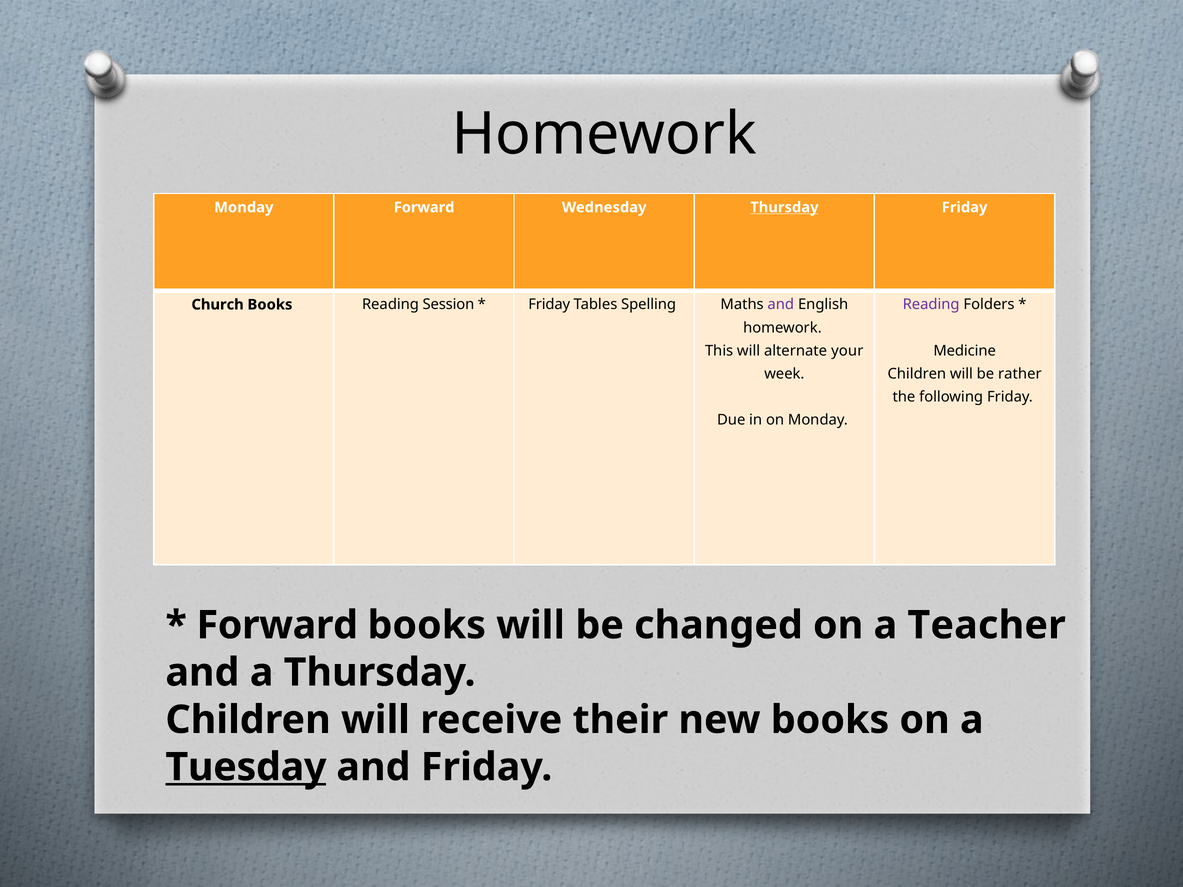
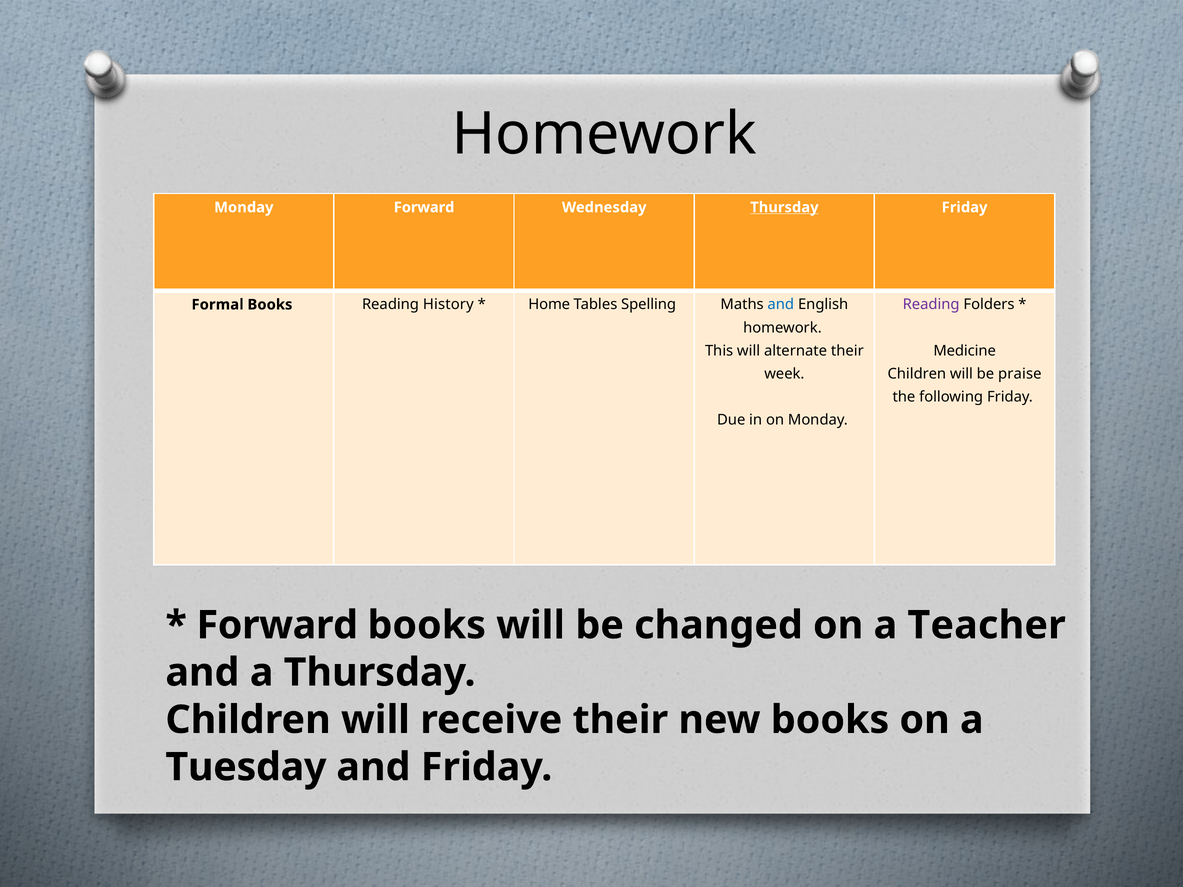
Church: Church -> Formal (218, 305)
Session: Session -> History (448, 305)
Friday: Friday -> Home (549, 305)
and colour: purple -> blue (781, 305)
alternate your: your -> their (847, 351)
rather: rather -> praise (1020, 374)
Tuesday underline: present -> none (246, 767)
